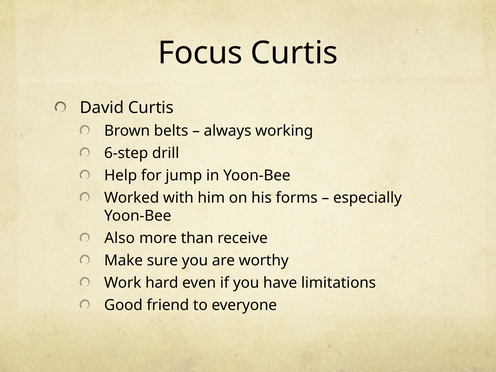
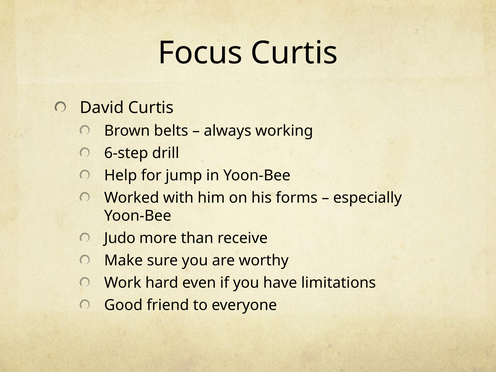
Also: Also -> Judo (120, 238)
